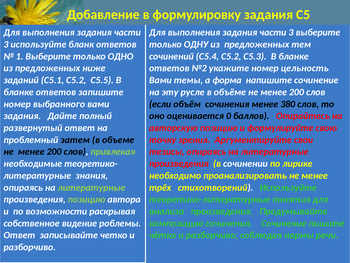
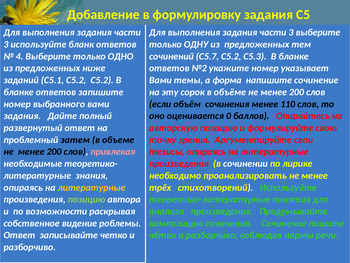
1: 1 -> 4 (20, 56)
С5.4: С5.4 -> С5.7 (207, 56)
цельность: цельность -> указывает (305, 68)
С5.2 С5.5: С5.5 -> С5.2 (102, 80)
русле: русле -> сорок (193, 92)
380: 380 -> 110 (288, 104)
привлекая colour: light green -> pink (113, 151)
литературные colour: light green -> yellow (91, 187)
